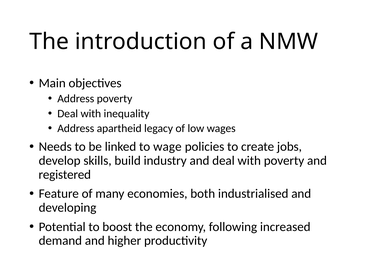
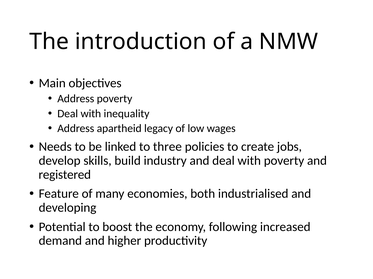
wage: wage -> three (167, 147)
